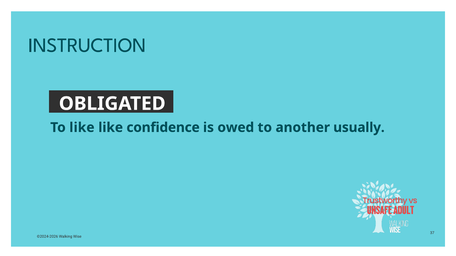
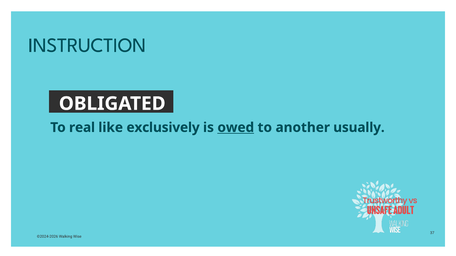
To like: like -> real (82, 128)
confidence: confidence -> exclusively (163, 128)
owed underline: none -> present (236, 128)
